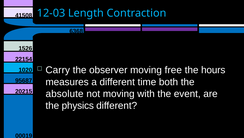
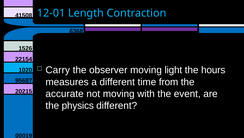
12-03: 12-03 -> 12-01 (51, 13)
free: free -> light (173, 70)
both: both -> from (169, 82)
absolute: absolute -> accurate (65, 93)
